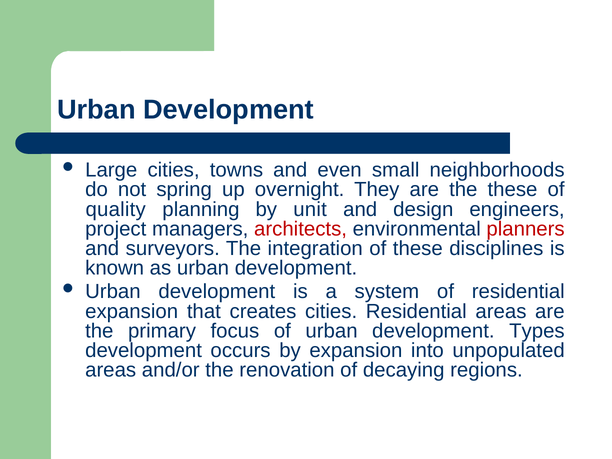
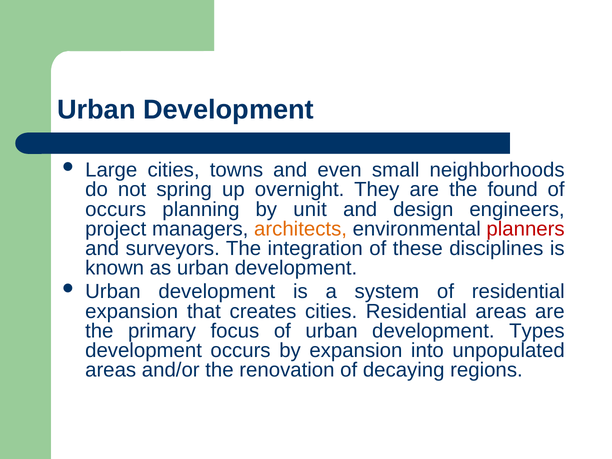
the these: these -> found (513, 190)
quality: quality -> occurs (116, 209)
architects colour: red -> orange (301, 229)
